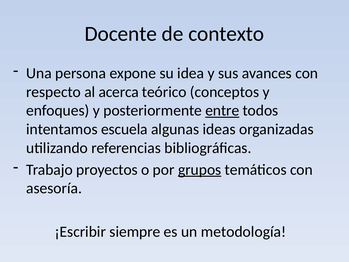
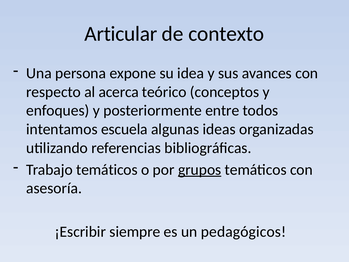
Docente: Docente -> Articular (121, 34)
entre underline: present -> none (222, 110)
Trabajo proyectos: proyectos -> temáticos (107, 169)
metodología: metodología -> pedagógicos (243, 232)
